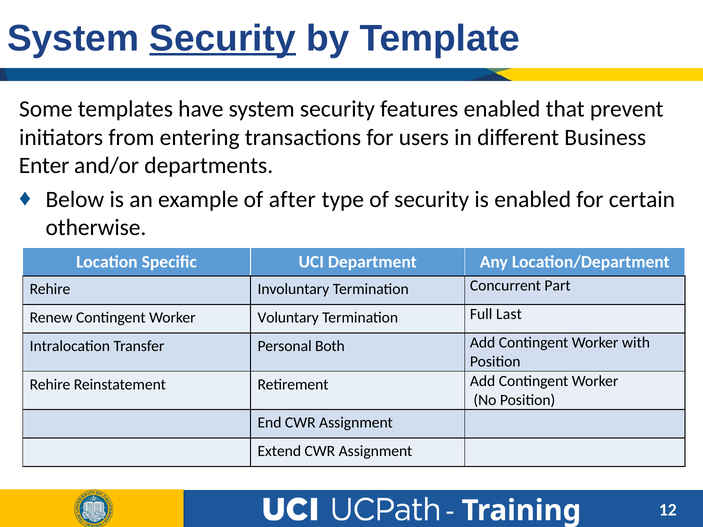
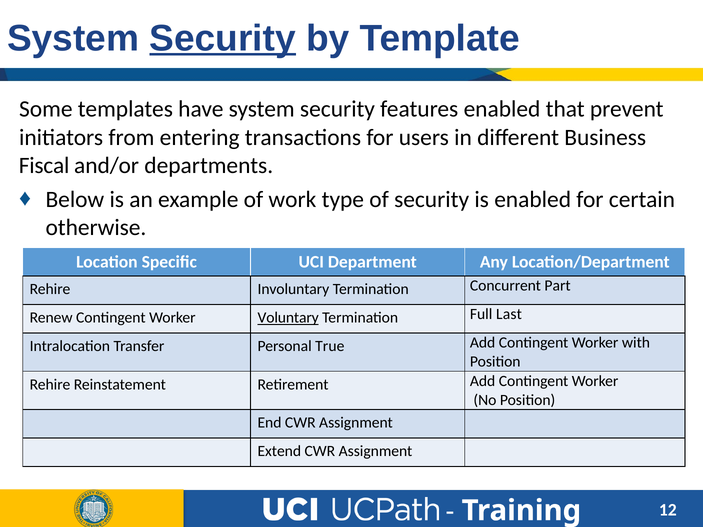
Enter: Enter -> Fiscal (44, 165)
after: after -> work (292, 200)
Voluntary underline: none -> present (288, 318)
Both: Both -> True (330, 346)
